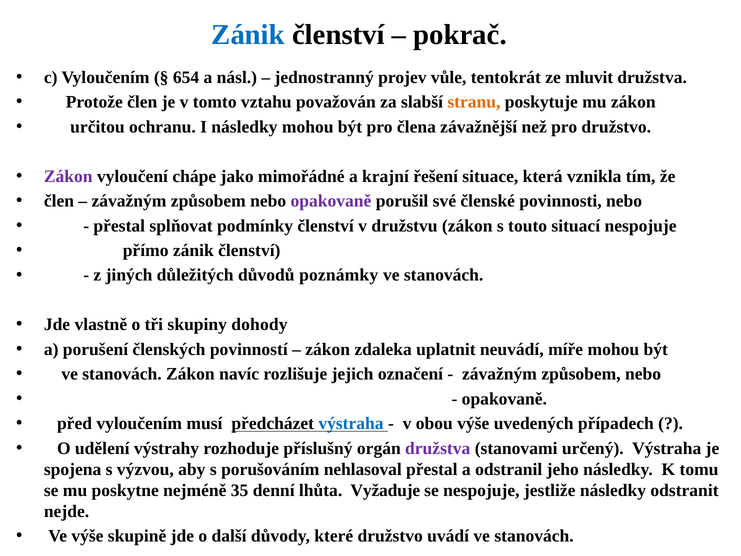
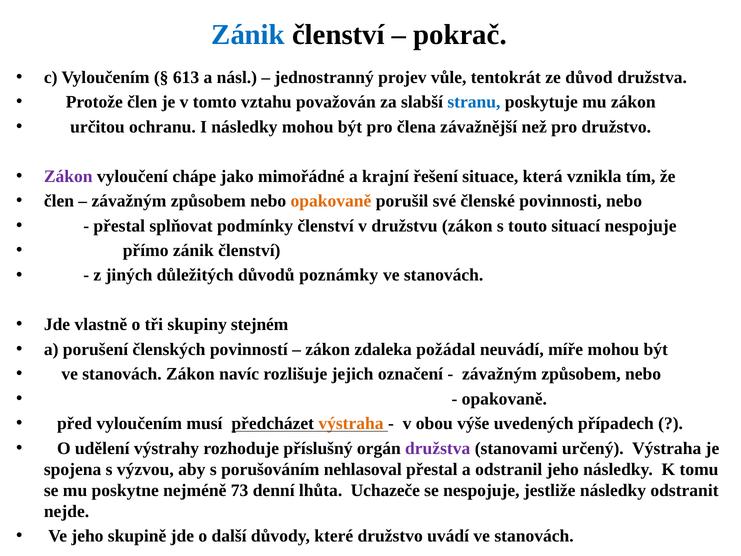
654: 654 -> 613 (186, 77)
mluvit: mluvit -> důvod (589, 77)
stranu colour: orange -> blue (474, 102)
opakovaně colour: purple -> orange (331, 201)
dohody: dohody -> stejném (260, 324)
uplatnit: uplatnit -> požádal (446, 349)
výstraha colour: blue -> orange (351, 423)
35: 35 -> 73 (240, 490)
Vyžaduje: Vyžaduje -> Uchazeče (385, 490)
Ve výše: výše -> jeho (87, 536)
